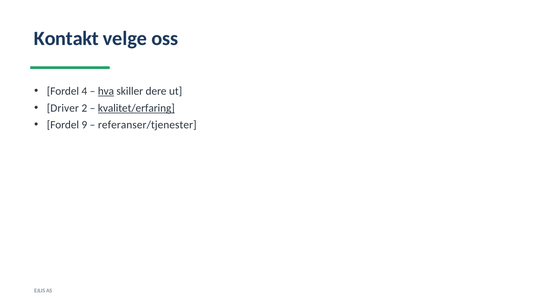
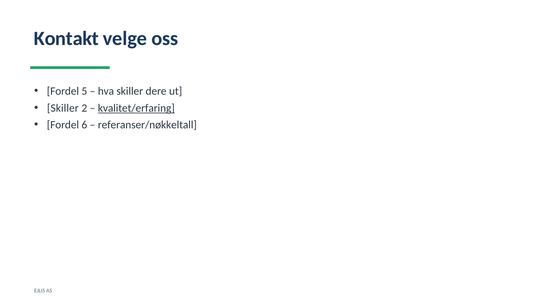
4: 4 -> 5 (84, 91)
hva underline: present -> none (106, 91)
Driver: Driver -> Skiller (63, 108)
9: 9 -> 6 (84, 125)
referanser/tjenester: referanser/tjenester -> referanser/nøkkeltall (147, 125)
